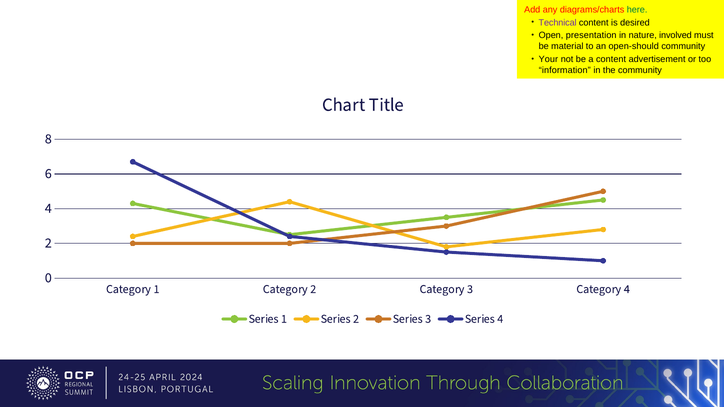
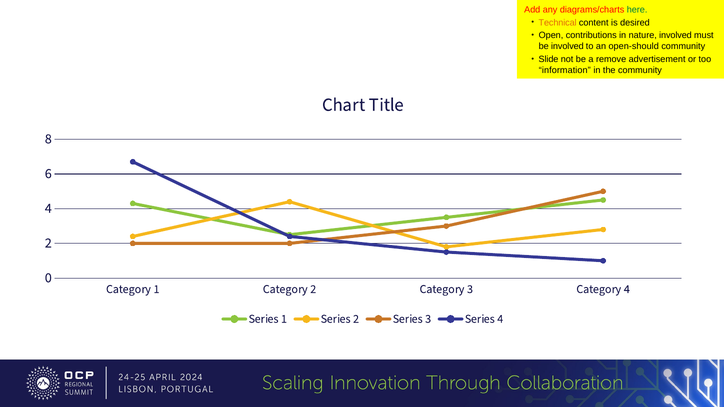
Technical colour: purple -> orange (558, 23)
presentation: presentation -> contributions (591, 36)
be material: material -> involved (567, 46)
Your: Your -> Slide (549, 59)
a content: content -> remove (611, 59)
